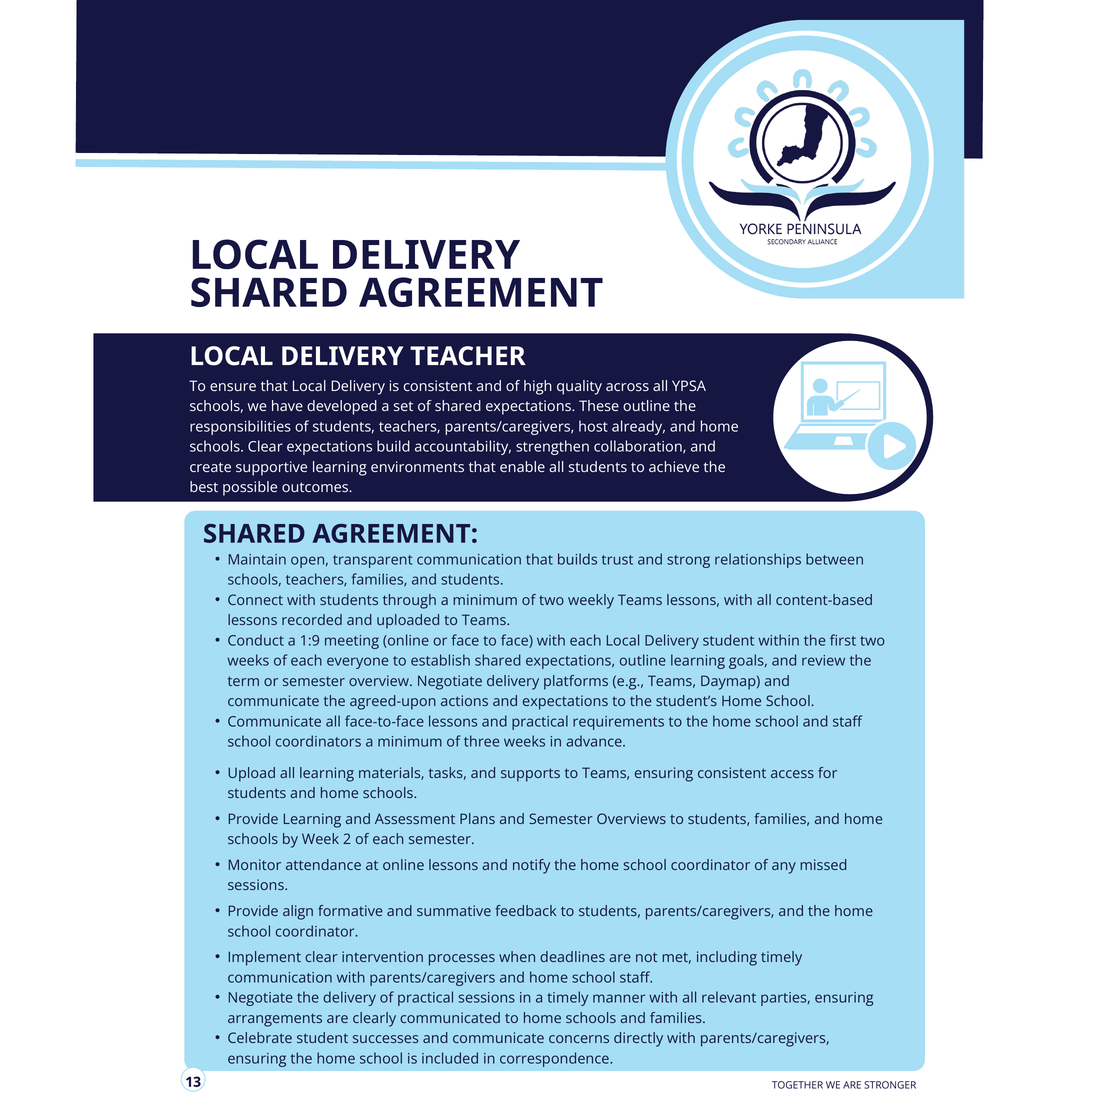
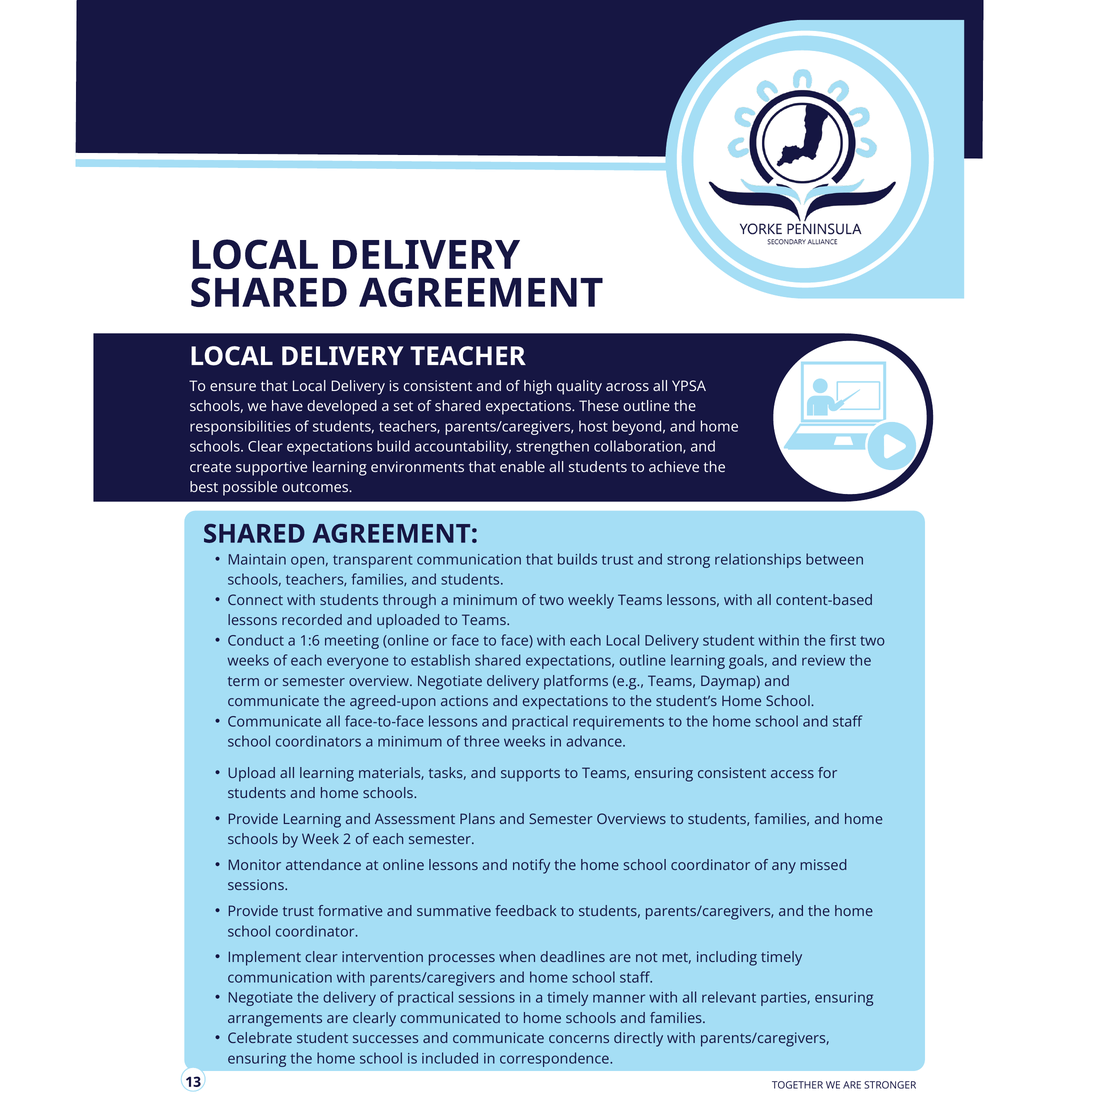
already: already -> beyond (639, 427)
1:9: 1:9 -> 1:6 (310, 641)
Provide align: align -> trust (298, 911)
